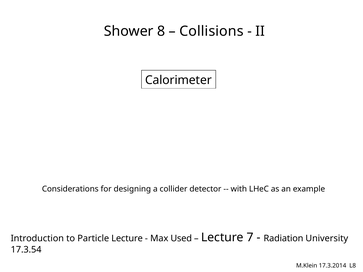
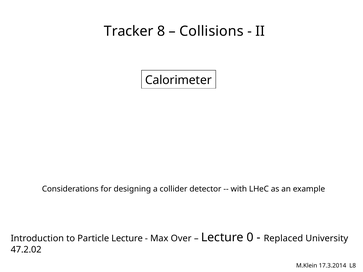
Shower: Shower -> Tracker (129, 31)
Used: Used -> Over (181, 238)
7: 7 -> 0 (250, 237)
Radiation: Radiation -> Replaced (283, 238)
17.3.54: 17.3.54 -> 47.2.02 (26, 250)
